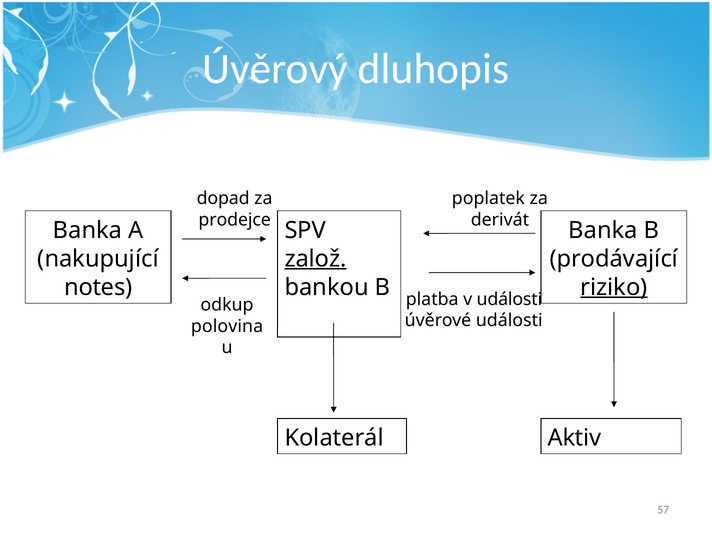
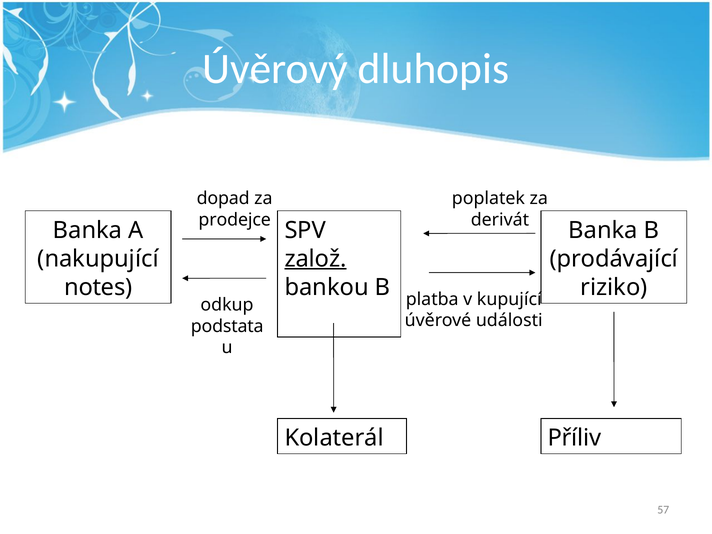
riziko underline: present -> none (614, 287)
v události: události -> kupující (509, 299)
polovina: polovina -> podstata (227, 326)
Aktiv: Aktiv -> Příliv (574, 438)
